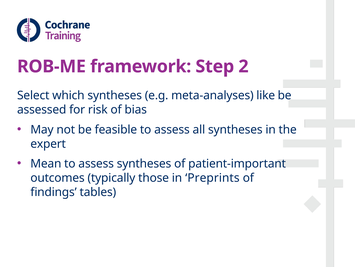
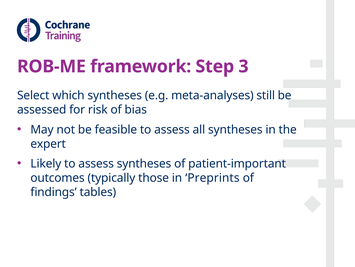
2: 2 -> 3 (243, 66)
like: like -> still (266, 95)
Mean: Mean -> Likely (46, 163)
